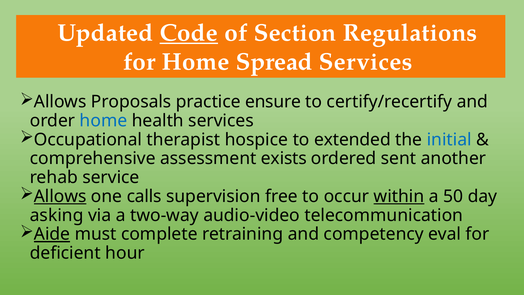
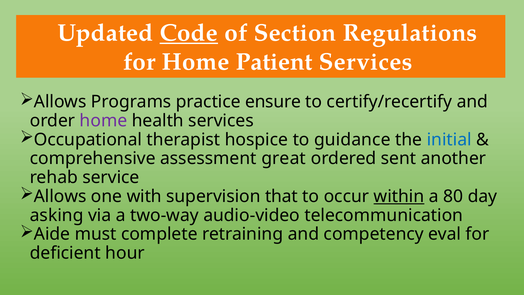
Spread: Spread -> Patient (274, 62)
Proposals: Proposals -> Programs (131, 102)
home colour: blue -> purple (103, 121)
extended: extended -> guidance (352, 140)
exists: exists -> great (284, 158)
Allows underline: present -> none (60, 196)
calls: calls -> with (144, 196)
free: free -> that (282, 196)
50: 50 -> 80 (453, 196)
Aide underline: present -> none (52, 234)
